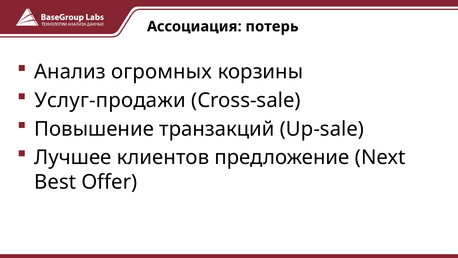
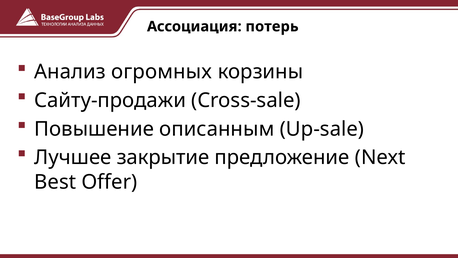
Услуг-продажи: Услуг-продажи -> Сайту-продажи (110, 100)
транзакций: транзакций -> описанным (217, 129)
клиентов: клиентов -> закрытие (163, 157)
